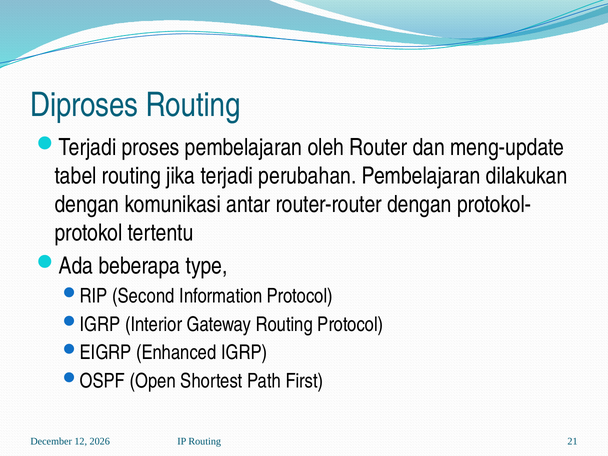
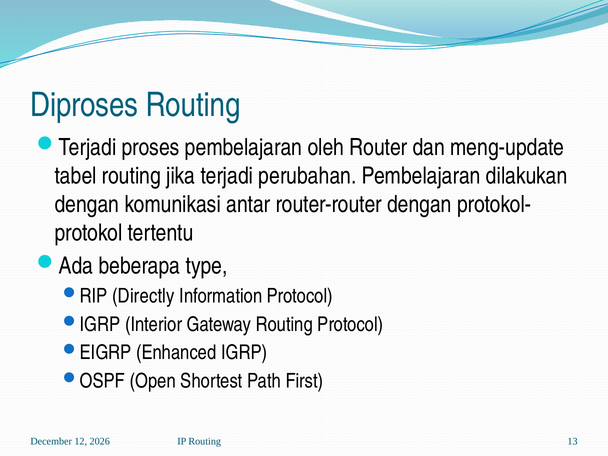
Second: Second -> Directly (143, 296)
21: 21 -> 13 (573, 442)
